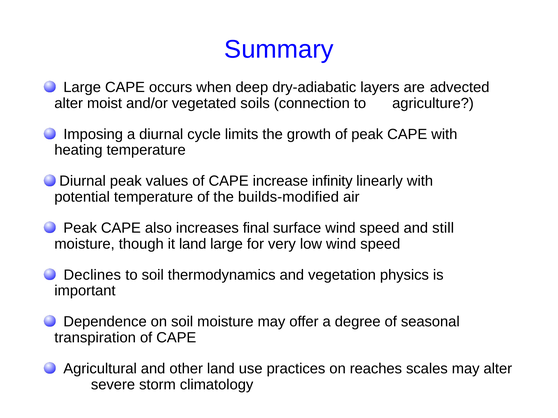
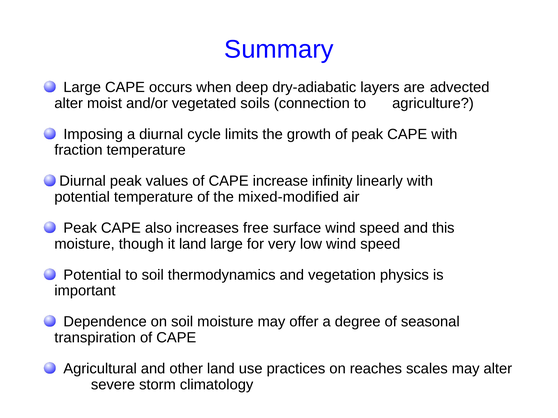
heating: heating -> fraction (78, 150)
builds-modified: builds-modified -> mixed-modified (288, 197)
final: final -> free (256, 228)
still: still -> this (443, 228)
Declines: Declines -> Potential (92, 275)
